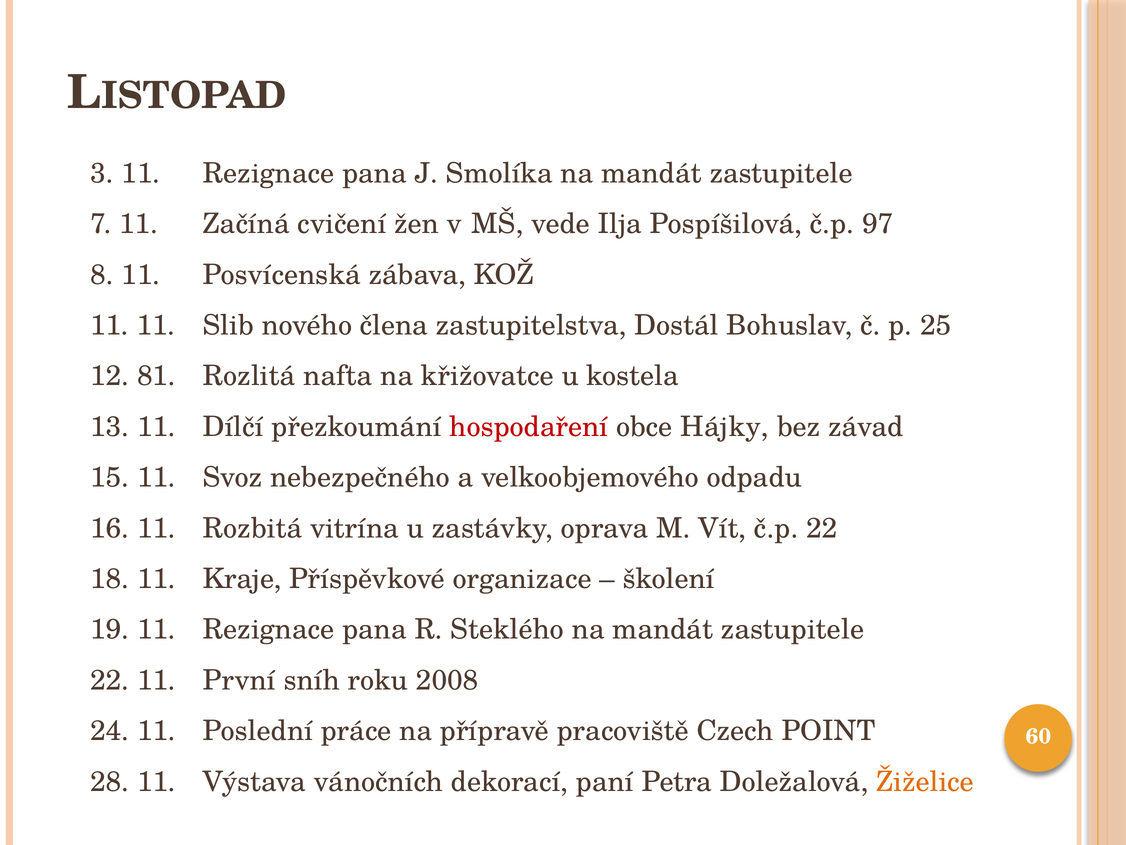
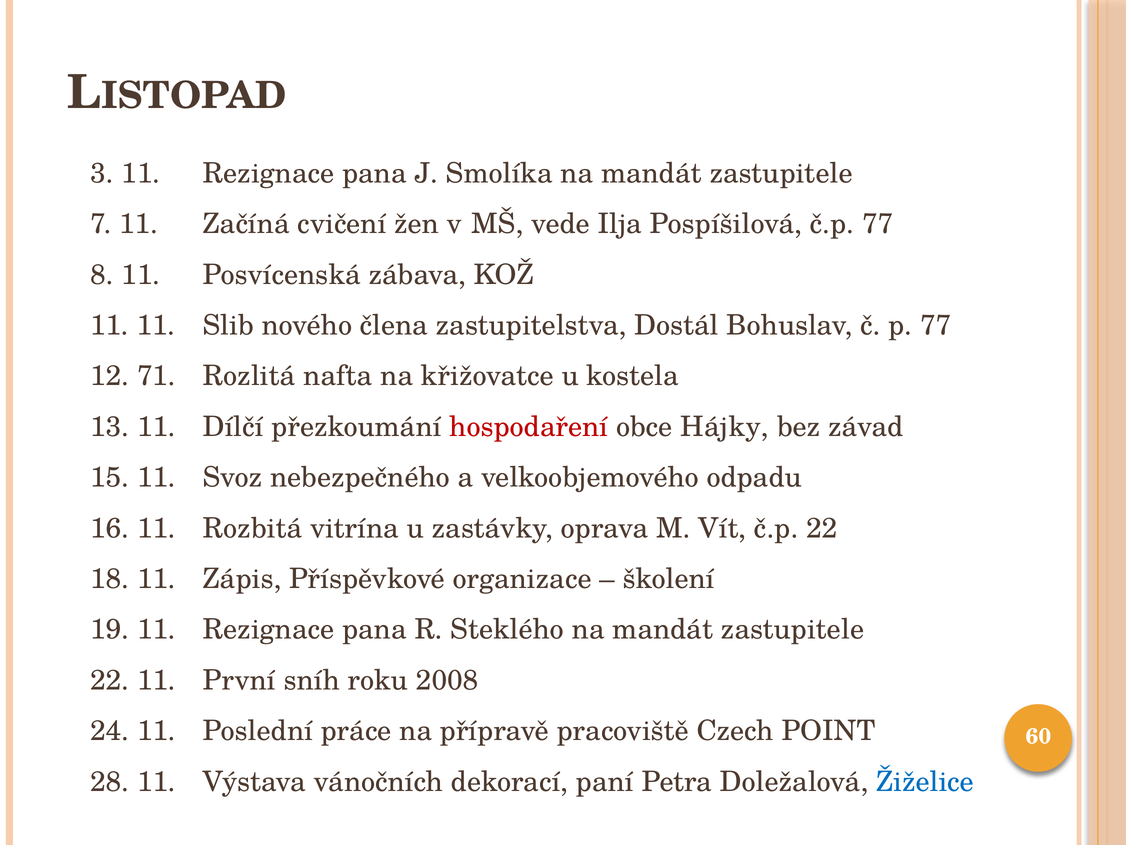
č.p 97: 97 -> 77 (878, 224)
p 25: 25 -> 77 (936, 325)
81: 81 -> 71 (156, 376)
Kraje: Kraje -> Zápis (242, 579)
Žiželice colour: orange -> blue (925, 781)
